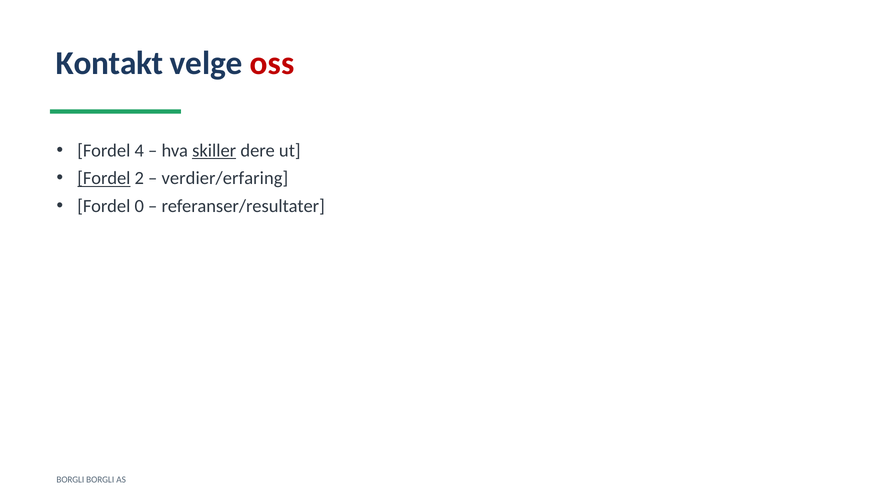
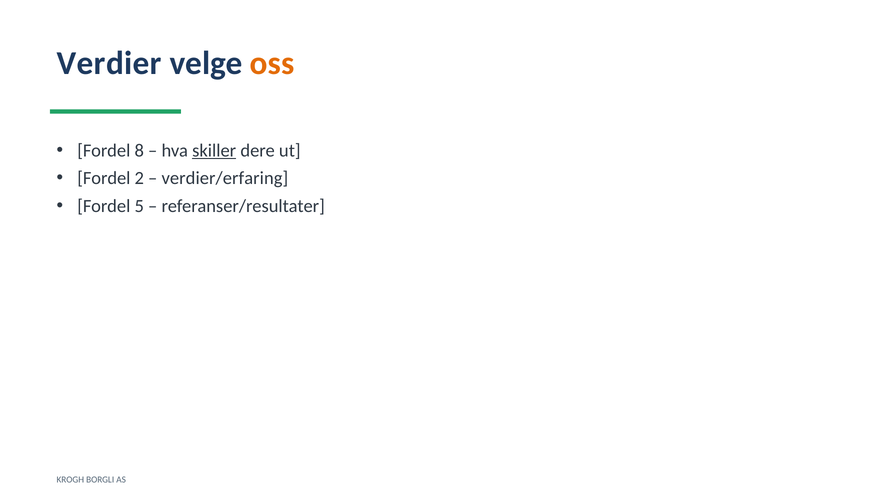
Kontakt: Kontakt -> Verdier (109, 63)
oss colour: red -> orange (272, 63)
4: 4 -> 8 (139, 150)
Fordel underline: present -> none (104, 178)
0: 0 -> 5 (139, 206)
BORGLI: BORGLI -> KROGH (70, 479)
